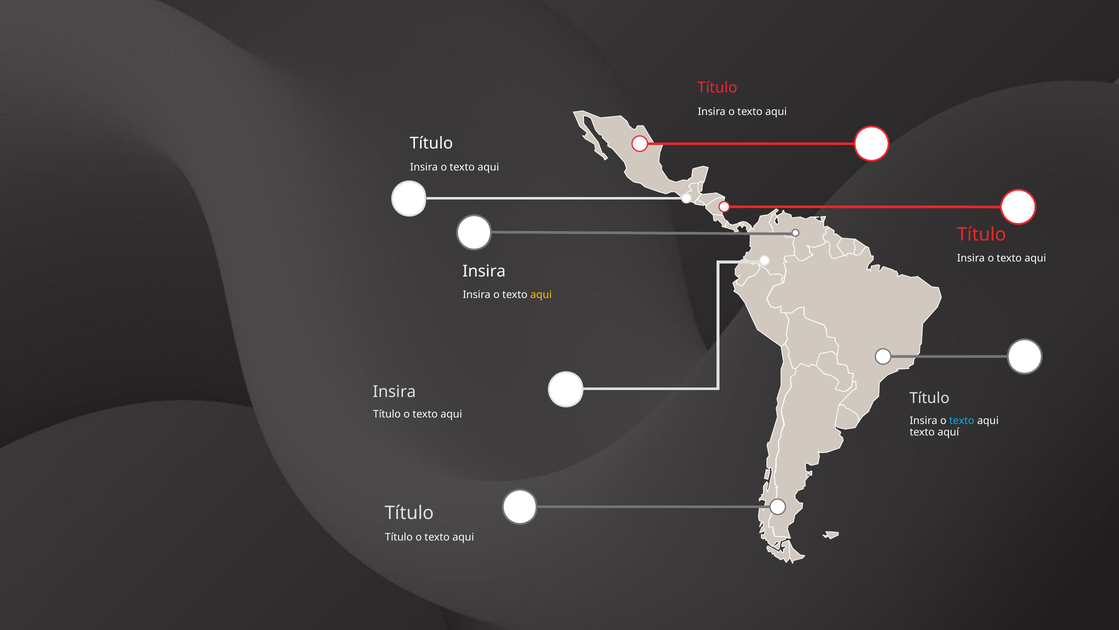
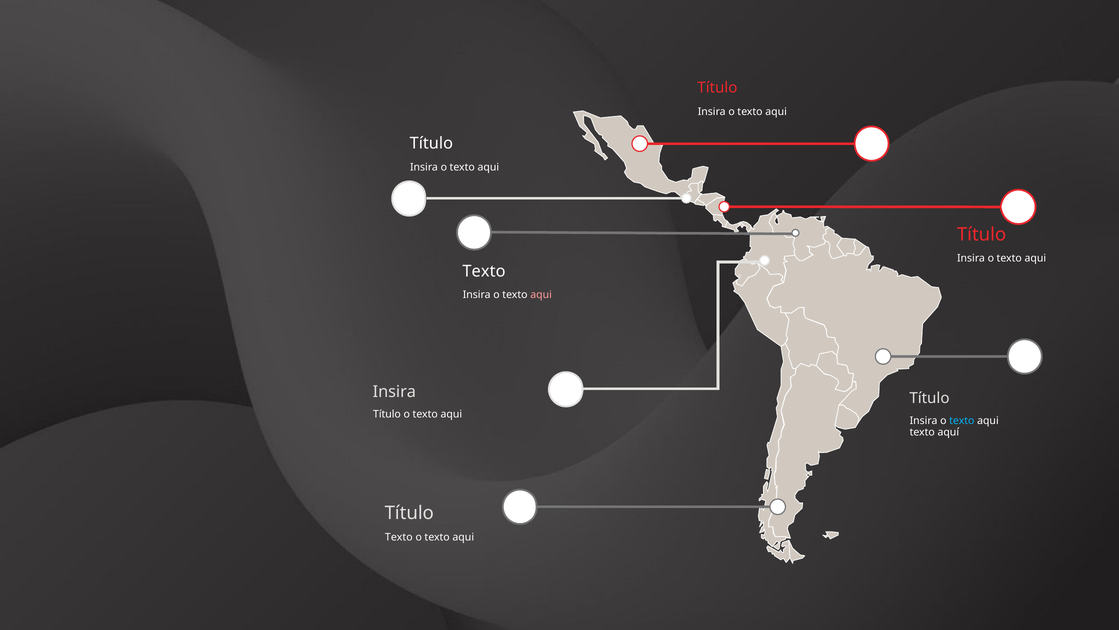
Insira: Insira -> Texto (484, 271)
aqui colour: yellow -> pink (541, 295)
Título: Título -> Texto (399, 537)
